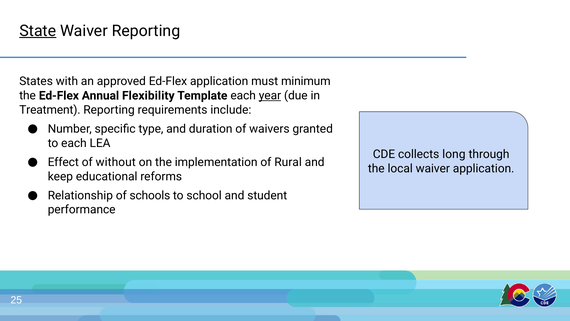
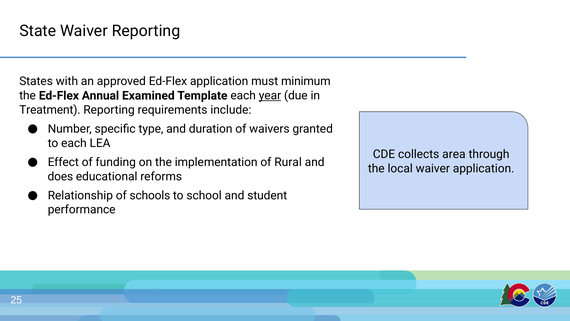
State underline: present -> none (38, 31)
Flexibility: Flexibility -> Examined (148, 95)
long: long -> area (454, 154)
without: without -> funding (116, 162)
keep: keep -> does (60, 176)
